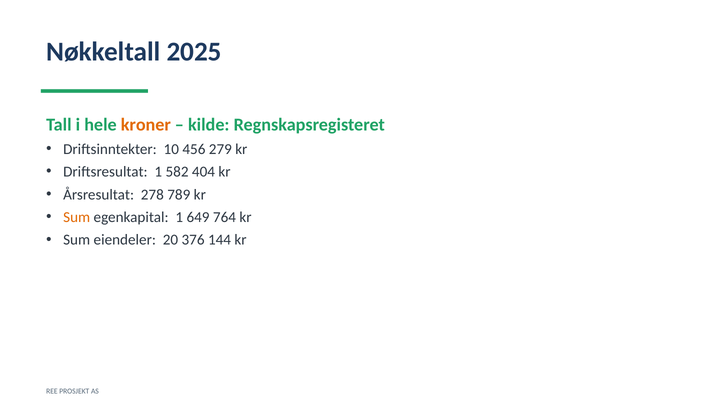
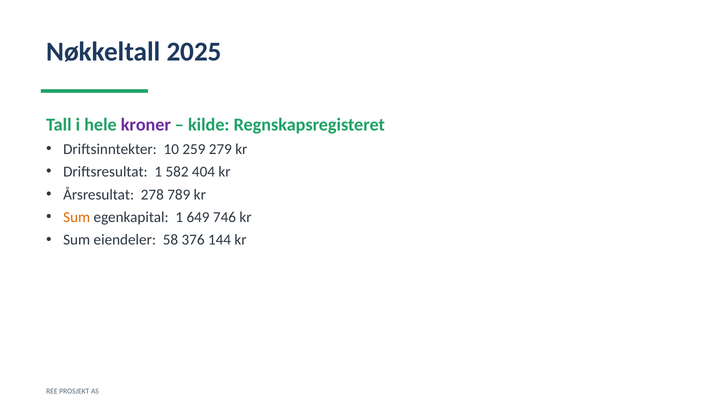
kroner colour: orange -> purple (146, 125)
456: 456 -> 259 (194, 149)
764: 764 -> 746 (224, 217)
20: 20 -> 58 (170, 240)
